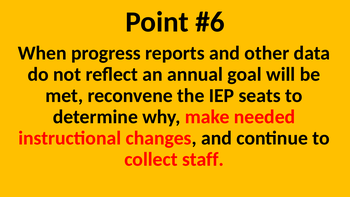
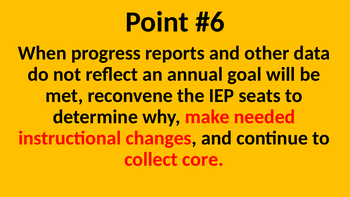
staff: staff -> core (203, 159)
